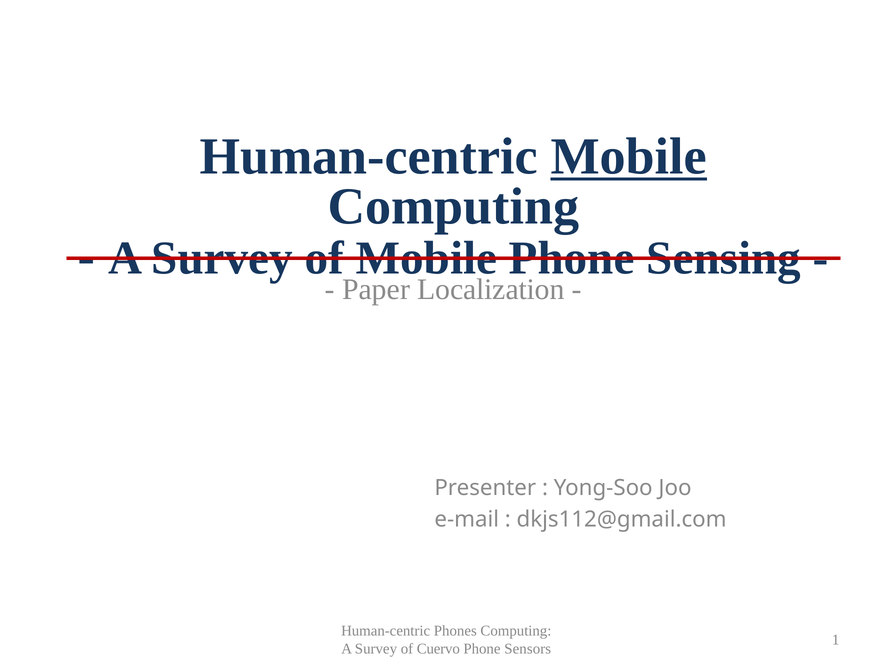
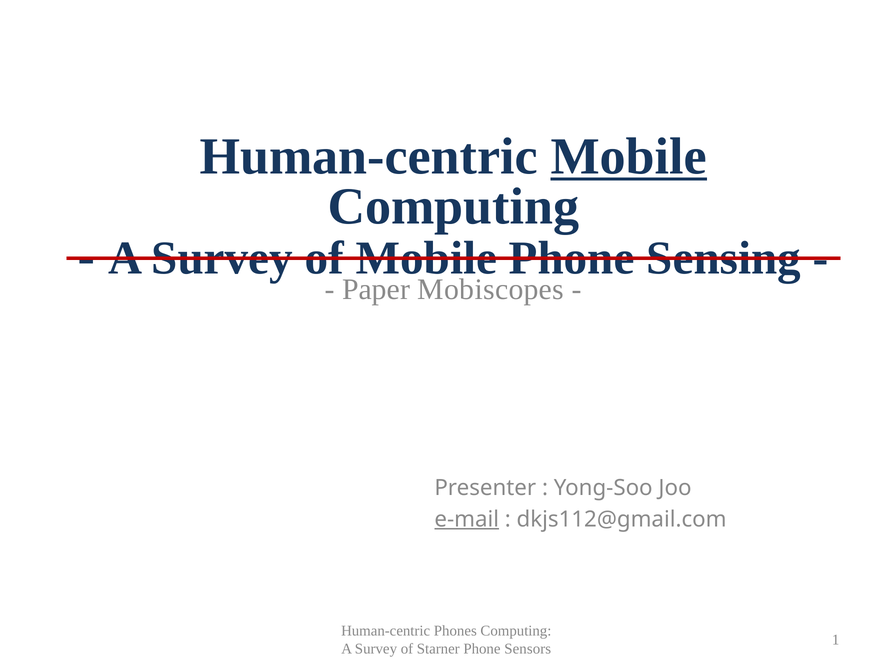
Localization: Localization -> Mobiscopes (491, 290)
e-mail underline: none -> present (467, 519)
Cuervo: Cuervo -> Starner (438, 649)
